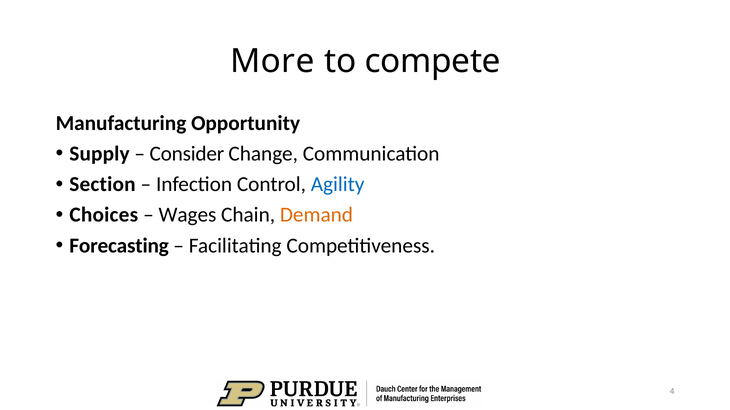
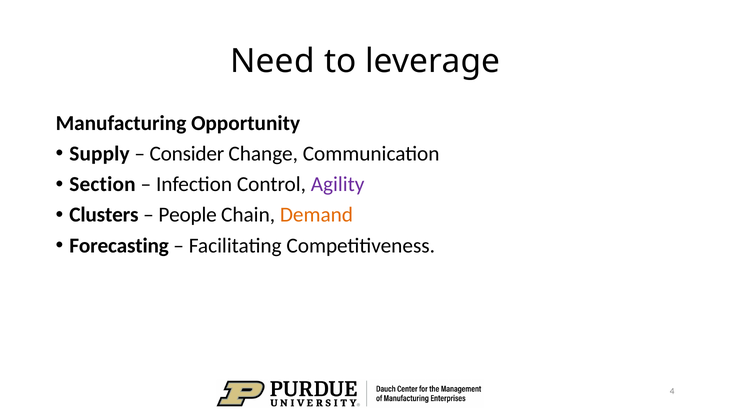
More: More -> Need (272, 61)
compete: compete -> leverage (433, 61)
Agility colour: blue -> purple (338, 185)
Choices: Choices -> Clusters (104, 215)
Wages: Wages -> People (188, 215)
